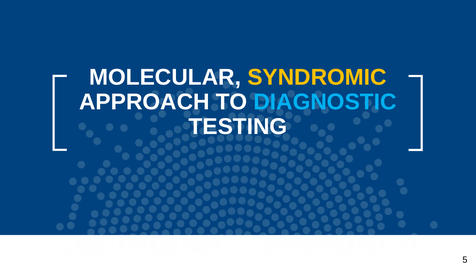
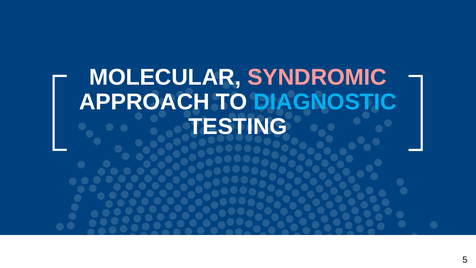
SYNDROMIC colour: yellow -> pink (317, 77)
